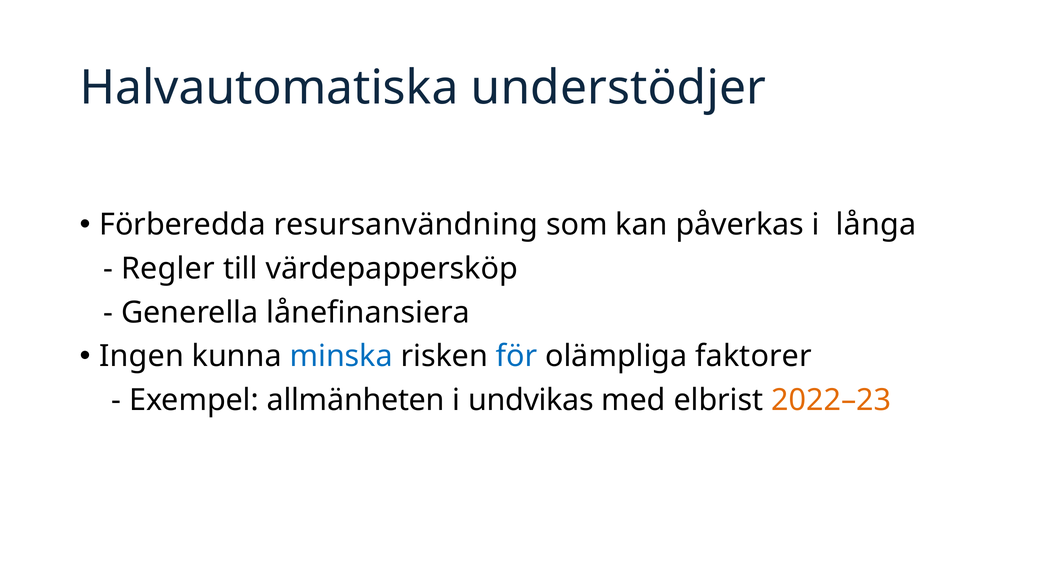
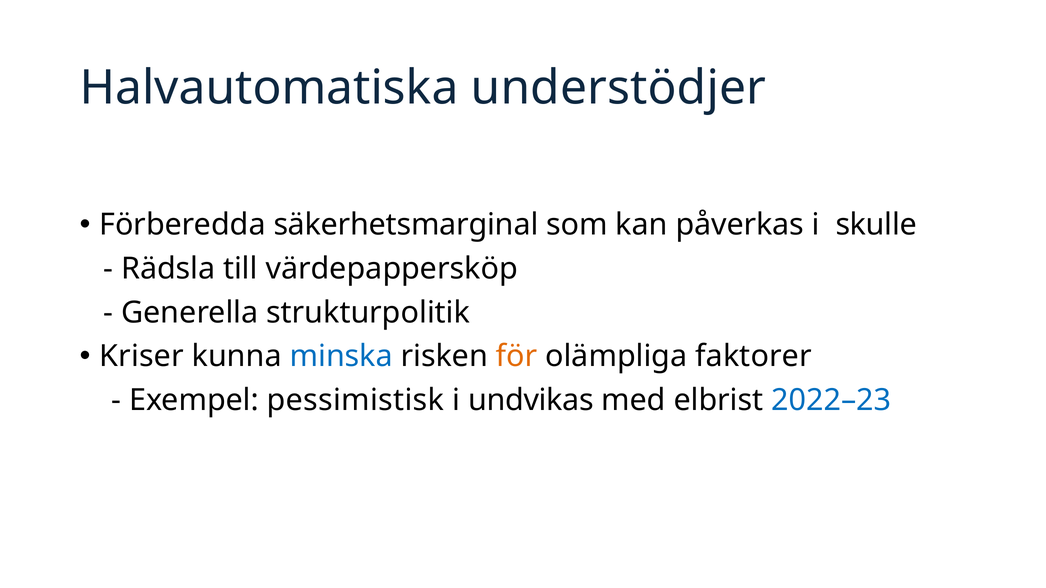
resursanvändning: resursanvändning -> säkerhetsmarginal (406, 225)
långa: långa -> skulle (876, 225)
Regler: Regler -> Rädsla (168, 269)
lånefinansiera: lånefinansiera -> strukturpolitik (368, 313)
Ingen: Ingen -> Kriser (142, 357)
för colour: blue -> orange (517, 357)
allmänheten: allmänheten -> pessimistisk (356, 400)
2022–23 colour: orange -> blue (831, 400)
